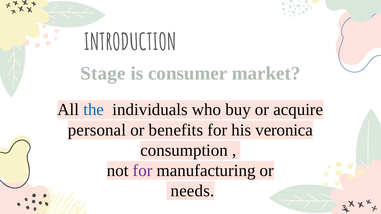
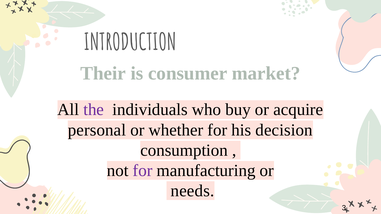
Stage: Stage -> Their (103, 73)
the colour: blue -> purple (94, 110)
benefits: benefits -> whether (176, 130)
veronica: veronica -> decision (284, 130)
